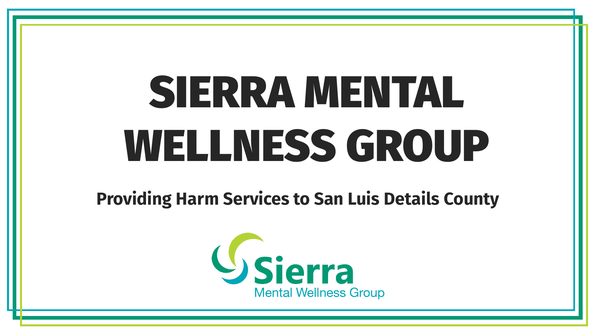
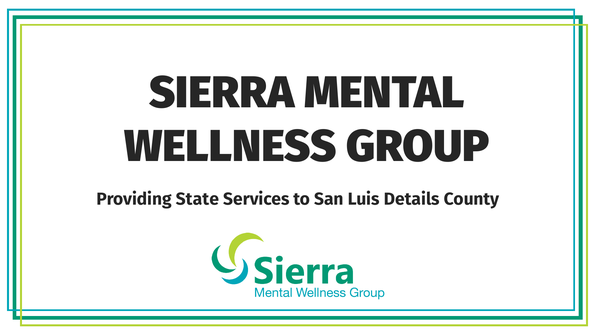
Harm: Harm -> State (197, 199)
